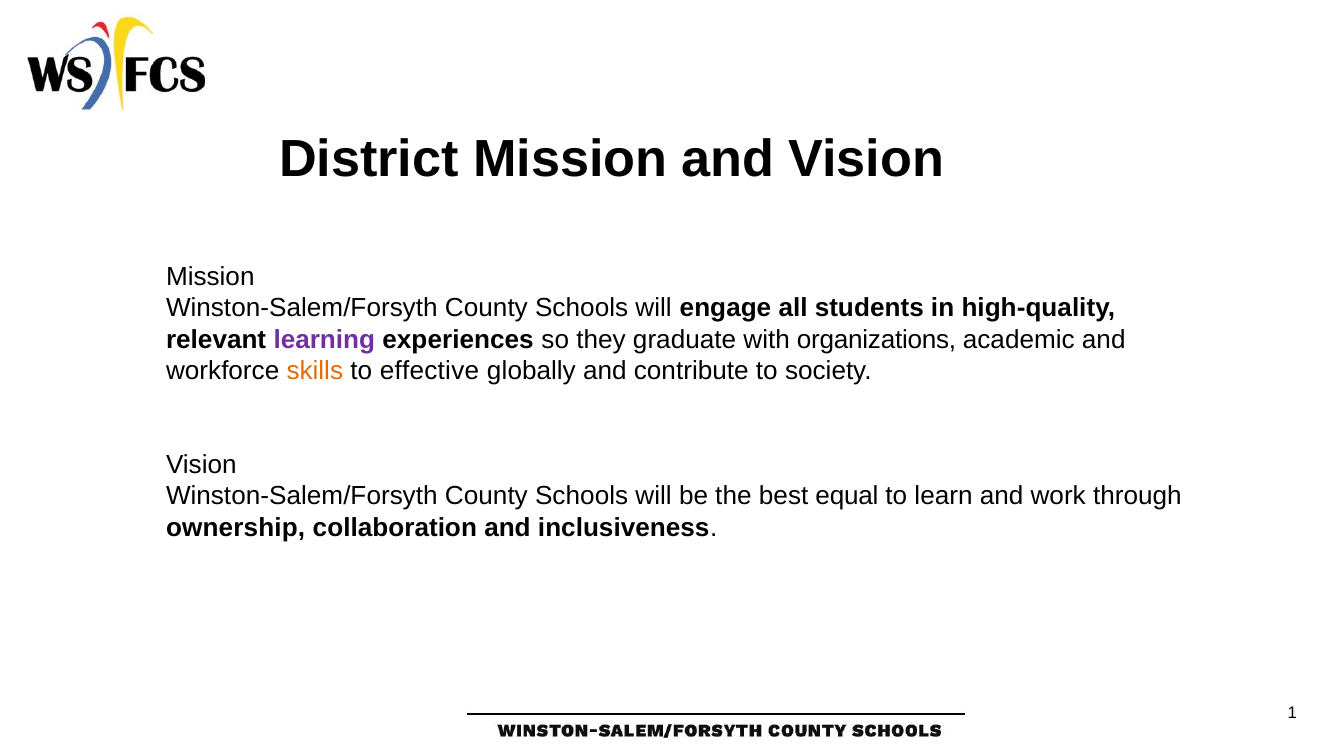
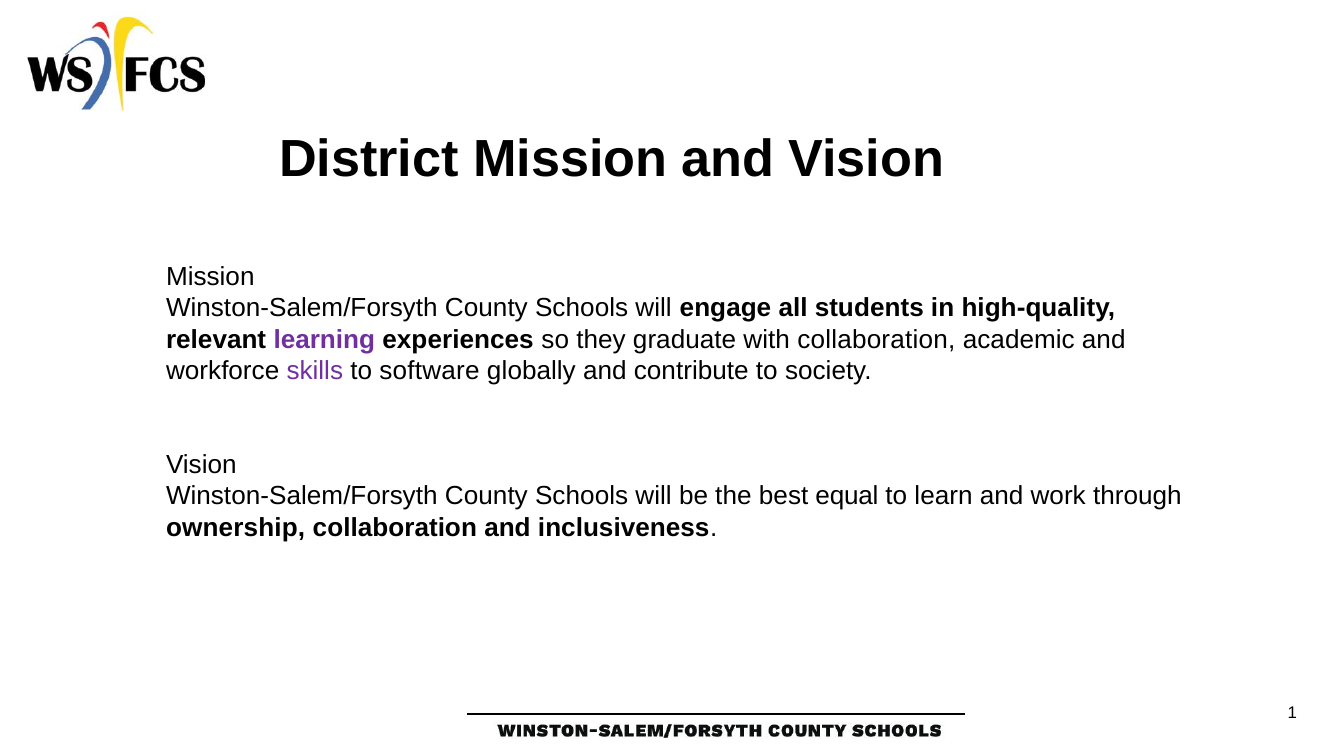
with organizations: organizations -> collaboration (876, 340)
skills colour: orange -> purple (315, 371)
effective: effective -> software (430, 371)
